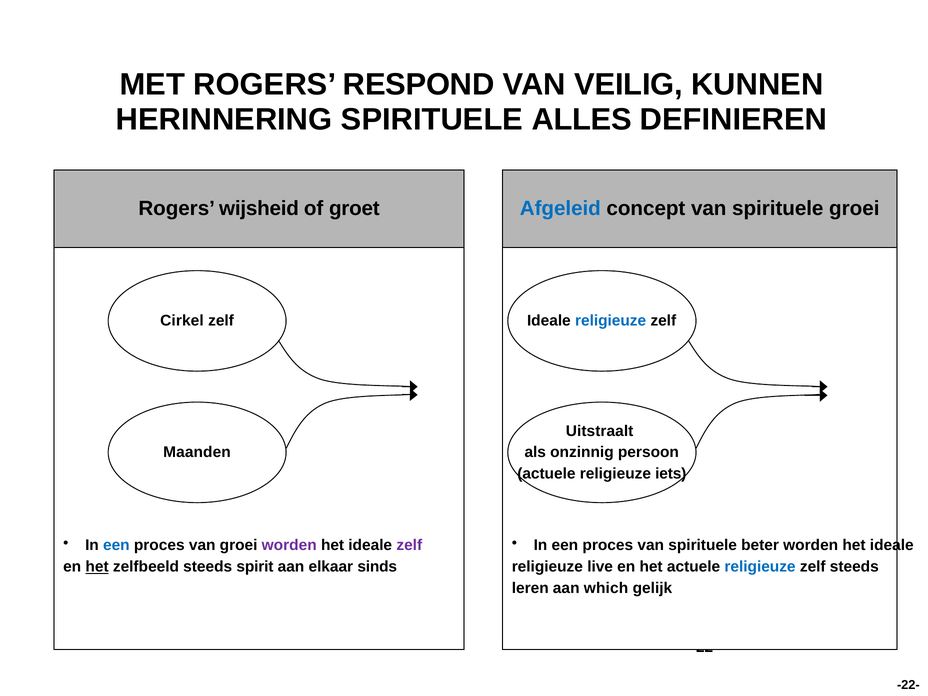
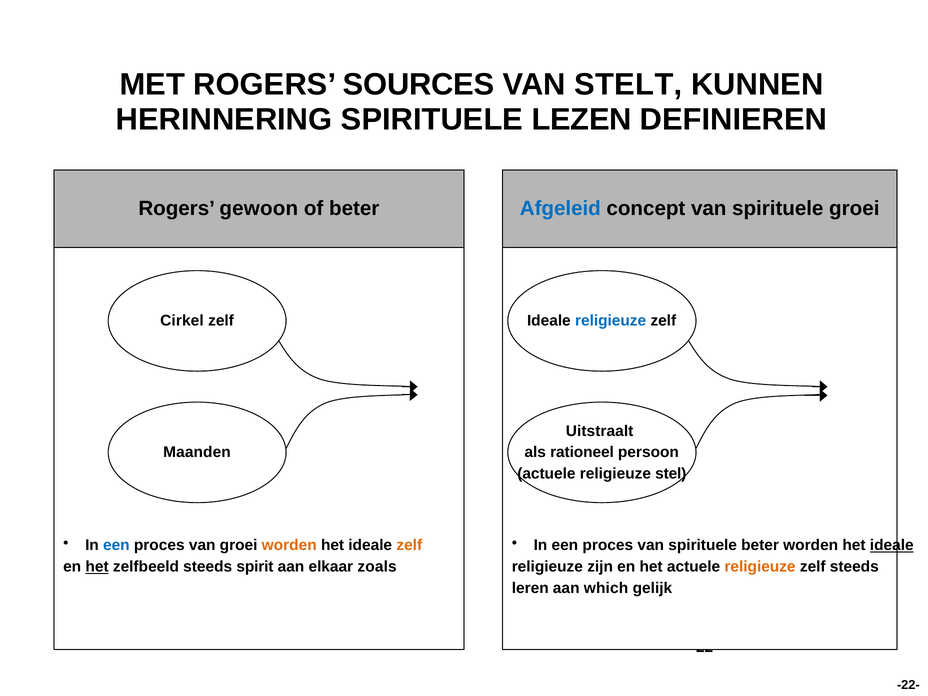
RESPOND: RESPOND -> SOURCES (419, 85)
VEILIG: VEILIG -> STELT (628, 85)
ALLES: ALLES -> LEZEN (582, 120)
wijsheid: wijsheid -> gewoon (259, 209)
of groet: groet -> beter (354, 209)
onzinnig: onzinnig -> rationeel (582, 452)
iets: iets -> stel (671, 474)
worden colour: purple -> orange (289, 545)
zelf colour: purple -> orange (409, 545)
ideale underline: none -> present (892, 545)
sinds: sinds -> zoals (377, 567)
live: live -> zijn (600, 567)
religieuze colour: blue -> orange (760, 567)
